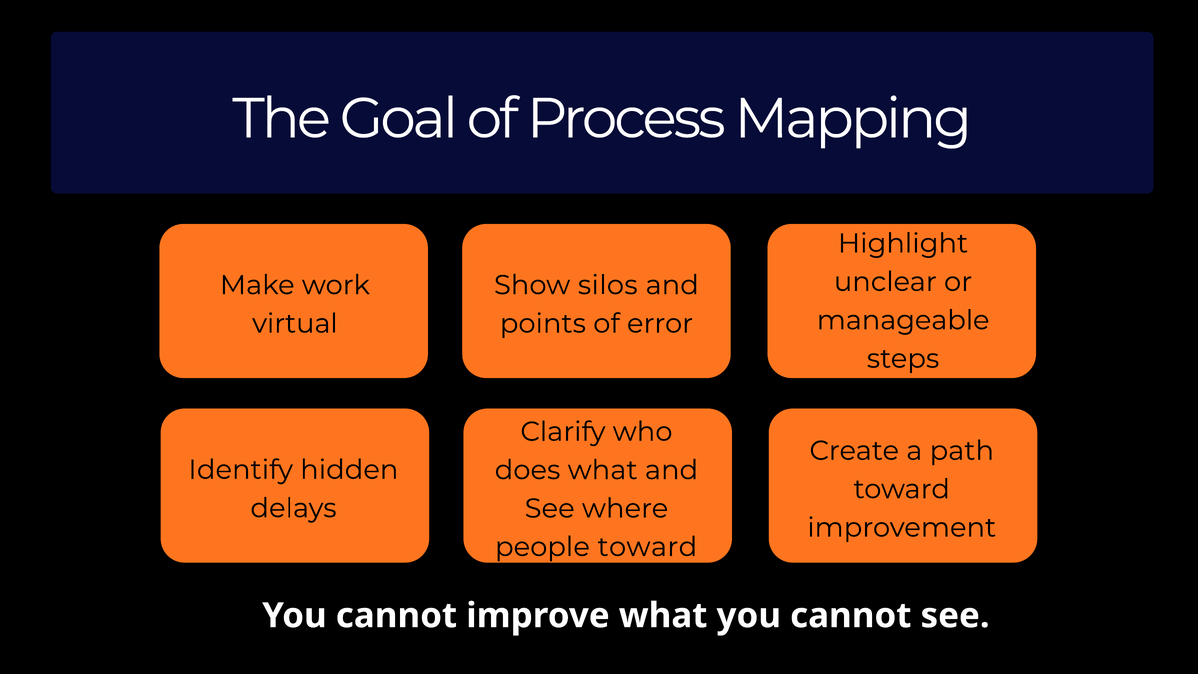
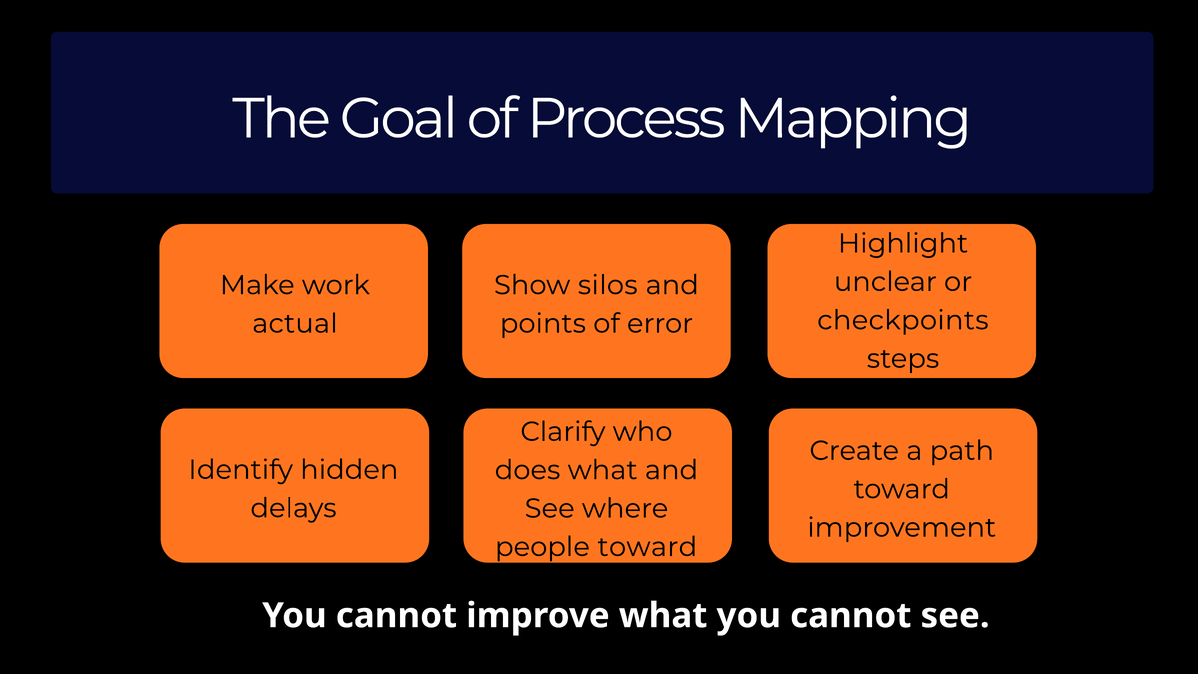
manageable: manageable -> checkpoints (903, 320)
virtual: virtual -> actual (295, 324)
